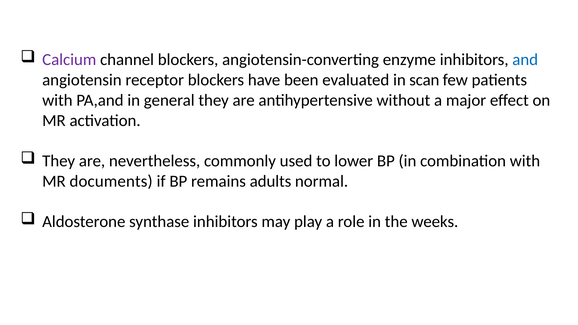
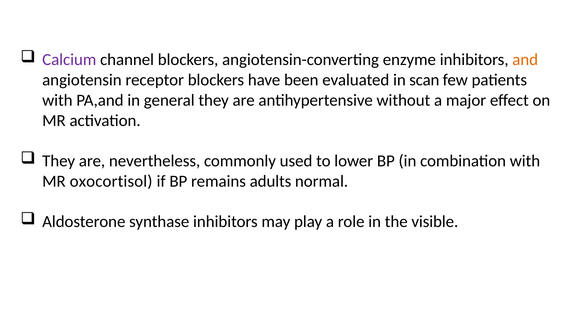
and colour: blue -> orange (525, 60)
documents: documents -> oxocortisol (111, 181)
weeks: weeks -> visible (435, 222)
